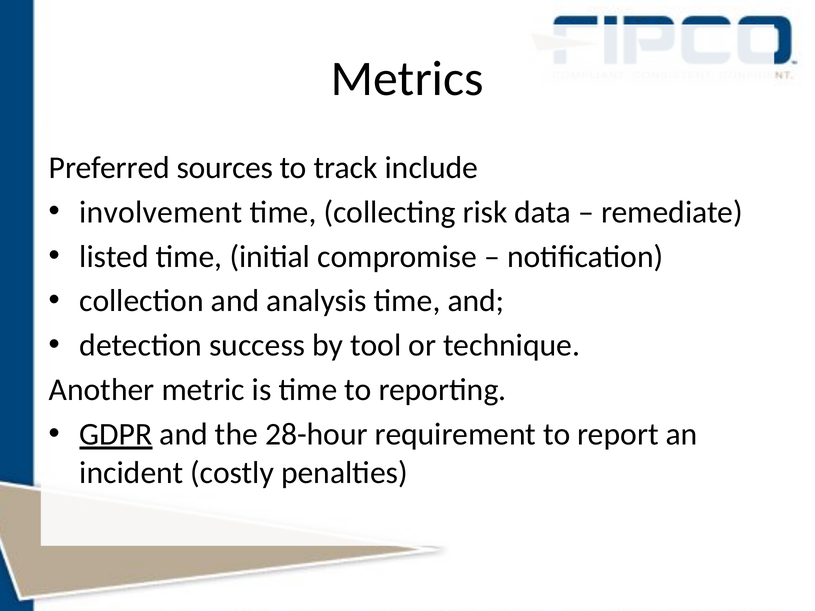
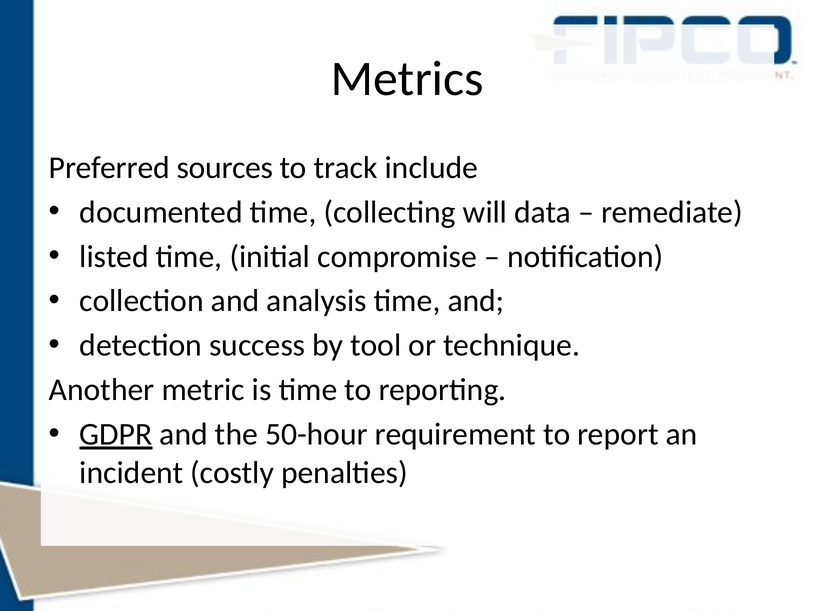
involvement: involvement -> documented (161, 212)
risk: risk -> will (485, 212)
28-hour: 28-hour -> 50-hour (316, 434)
